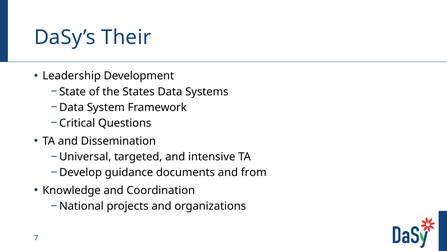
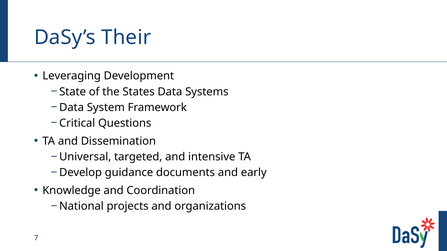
Leadership: Leadership -> Leveraging (72, 76)
from: from -> early (254, 173)
